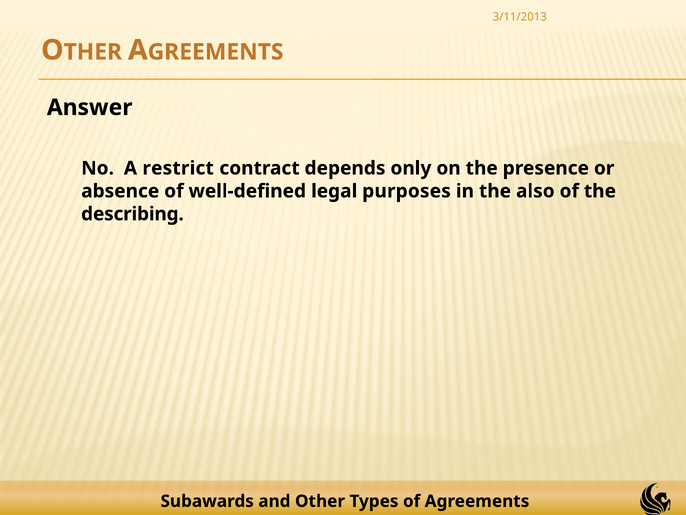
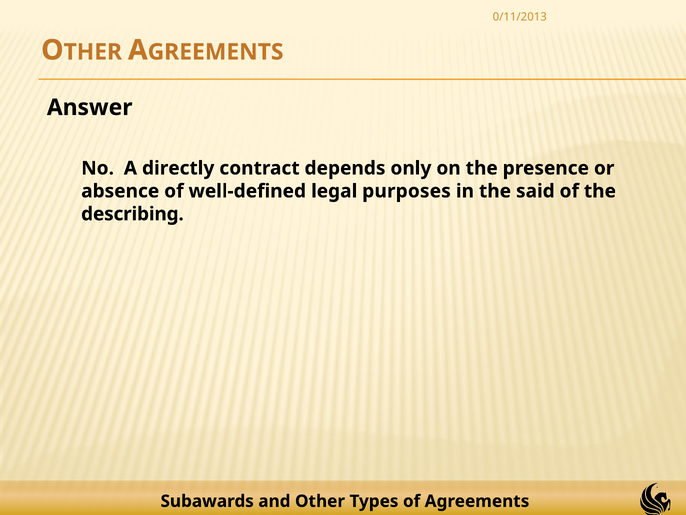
3/11/2013: 3/11/2013 -> 0/11/2013 (520, 17)
restrict: restrict -> directly (178, 168)
also: also -> said (535, 191)
